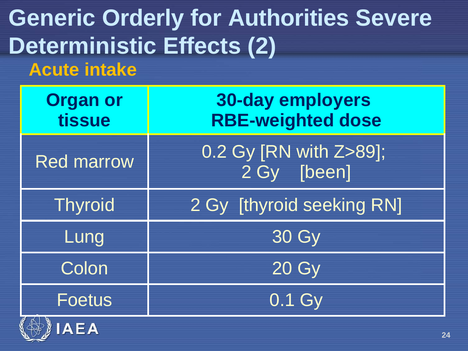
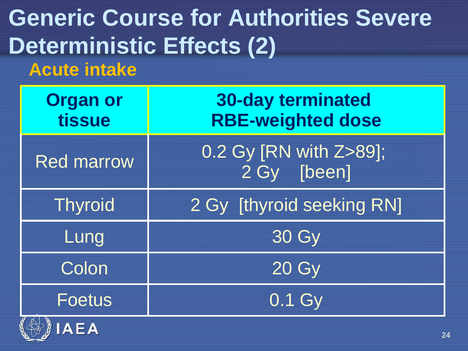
Orderly: Orderly -> Course (143, 18)
employers: employers -> terminated (325, 100)
